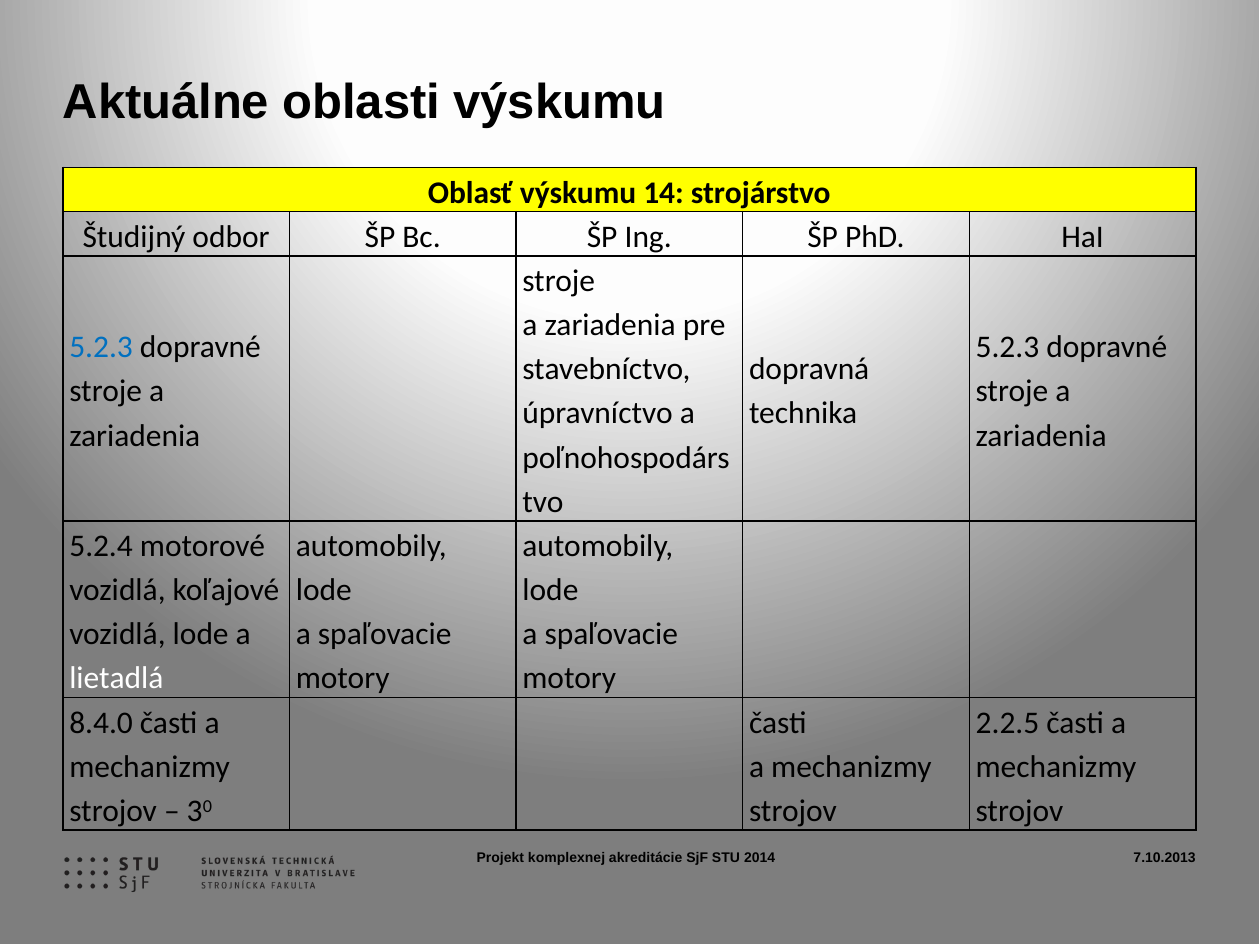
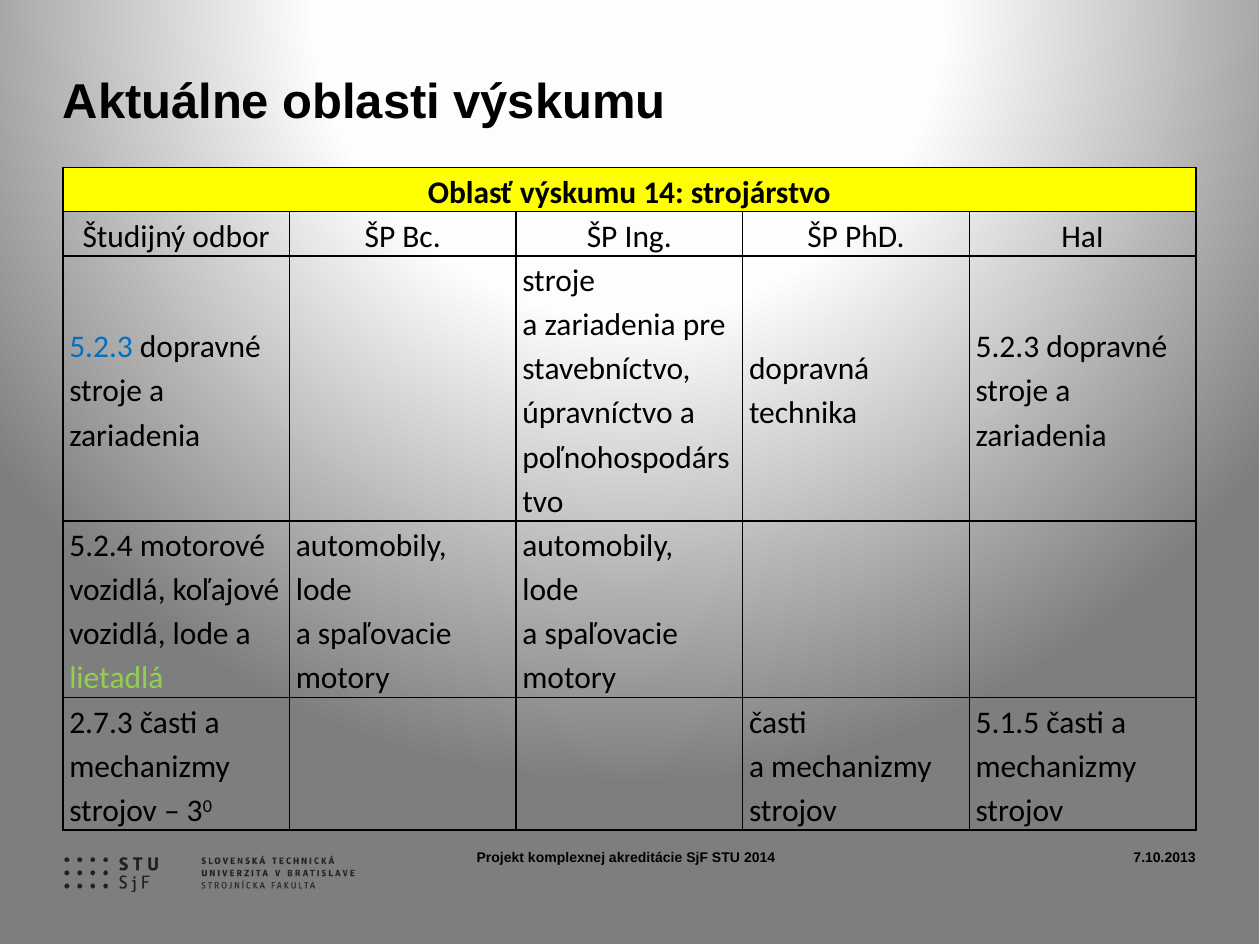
lietadlá colour: white -> light green (116, 679)
8.4.0: 8.4.0 -> 2.7.3 (101, 723)
2.2.5: 2.2.5 -> 5.1.5 (1007, 723)
